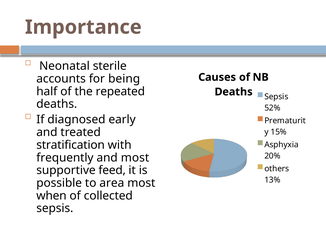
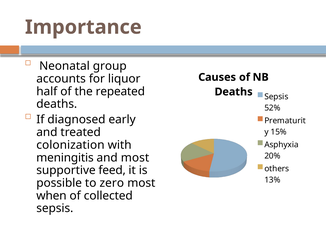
sterile: sterile -> group (110, 66)
being: being -> liquor (124, 79)
stratification: stratification -> colonization (70, 145)
frequently: frequently -> meningitis (65, 158)
area: area -> zero (112, 183)
